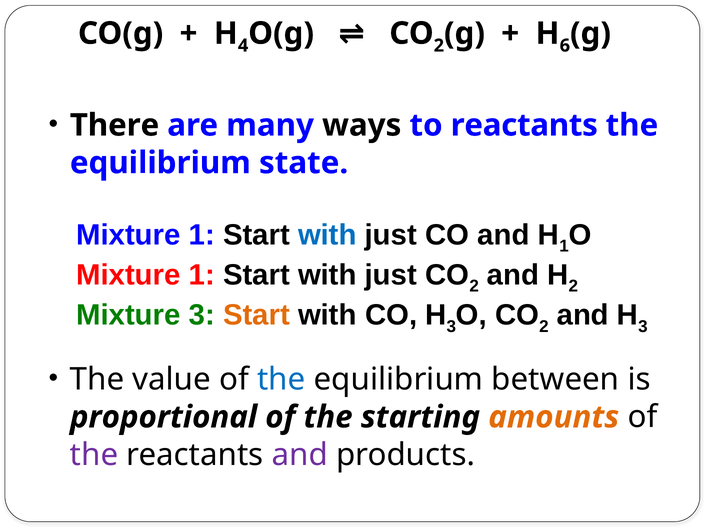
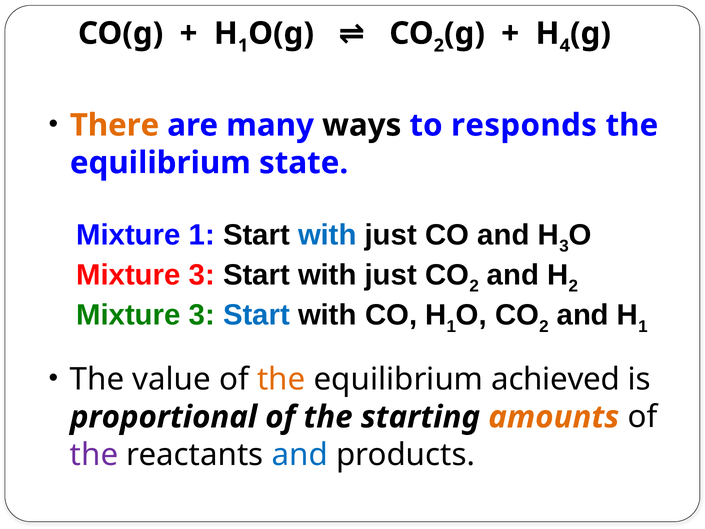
4: 4 -> 1 (243, 46)
6: 6 -> 4 (565, 46)
There colour: black -> orange (115, 125)
to reactants: reactants -> responds (524, 125)
1: 1 -> 3 (564, 246)
1: 1 -> 3 (202, 275)
Start colour: orange -> blue (256, 315)
3: 3 -> 1 (451, 326)
3: 3 -> 1 (643, 326)
the colour: blue -> orange (281, 379)
between: between -> achieved (556, 379)
and colour: purple -> blue (300, 455)
